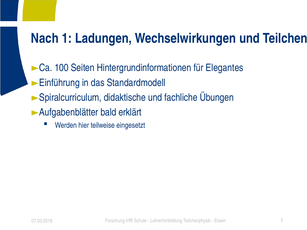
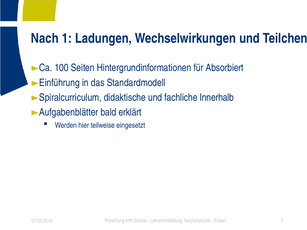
Elegantes: Elegantes -> Absorbiert (225, 68)
Übungen: Übungen -> Innerhalb (217, 98)
